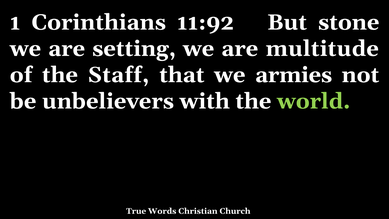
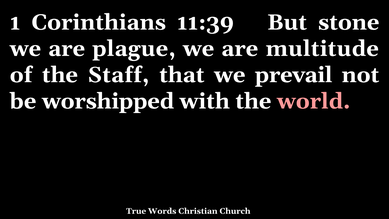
11:92: 11:92 -> 11:39 (205, 22)
setting: setting -> plague (134, 49)
armies: armies -> prevail (294, 75)
unbelievers: unbelievers -> worshipped (108, 101)
world colour: light green -> pink (314, 101)
